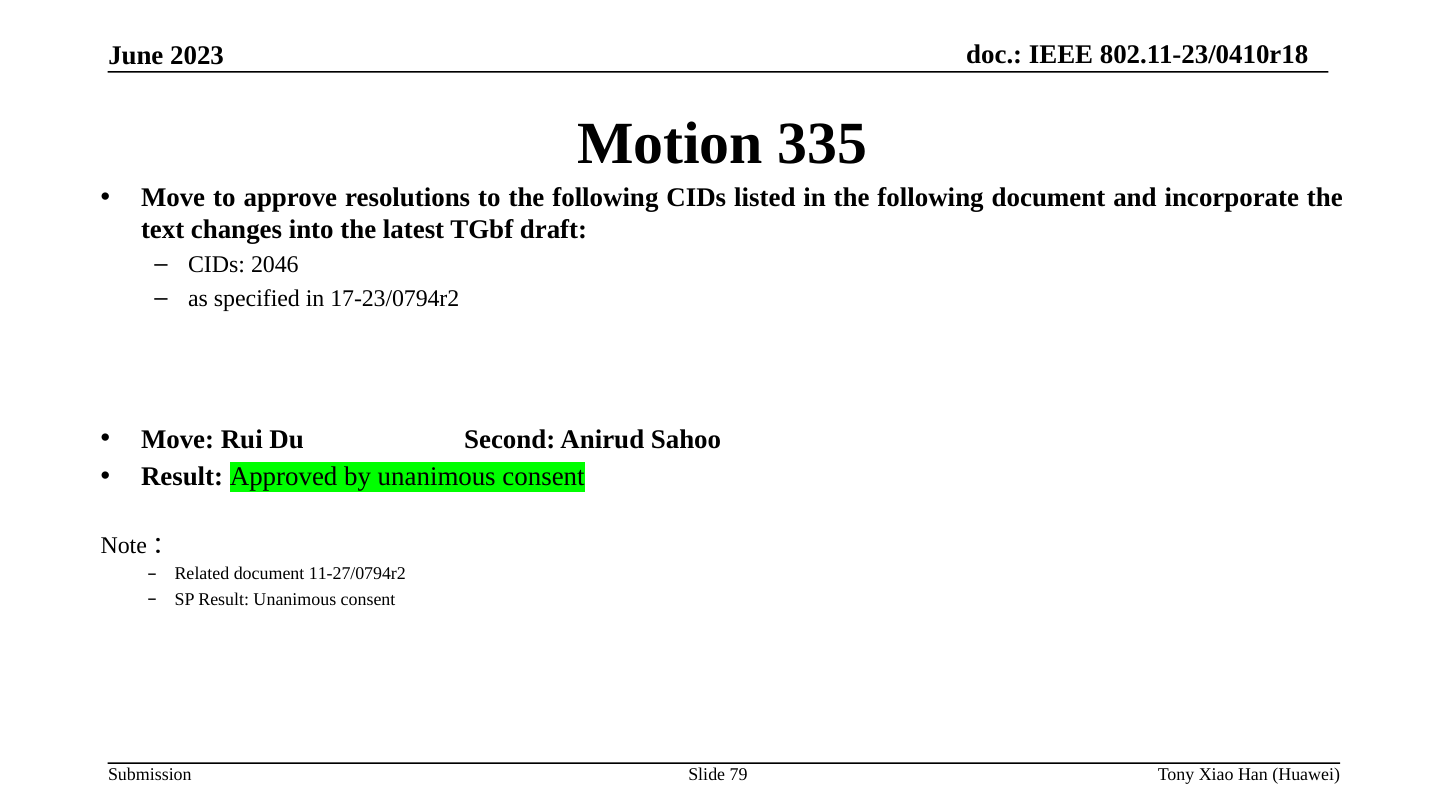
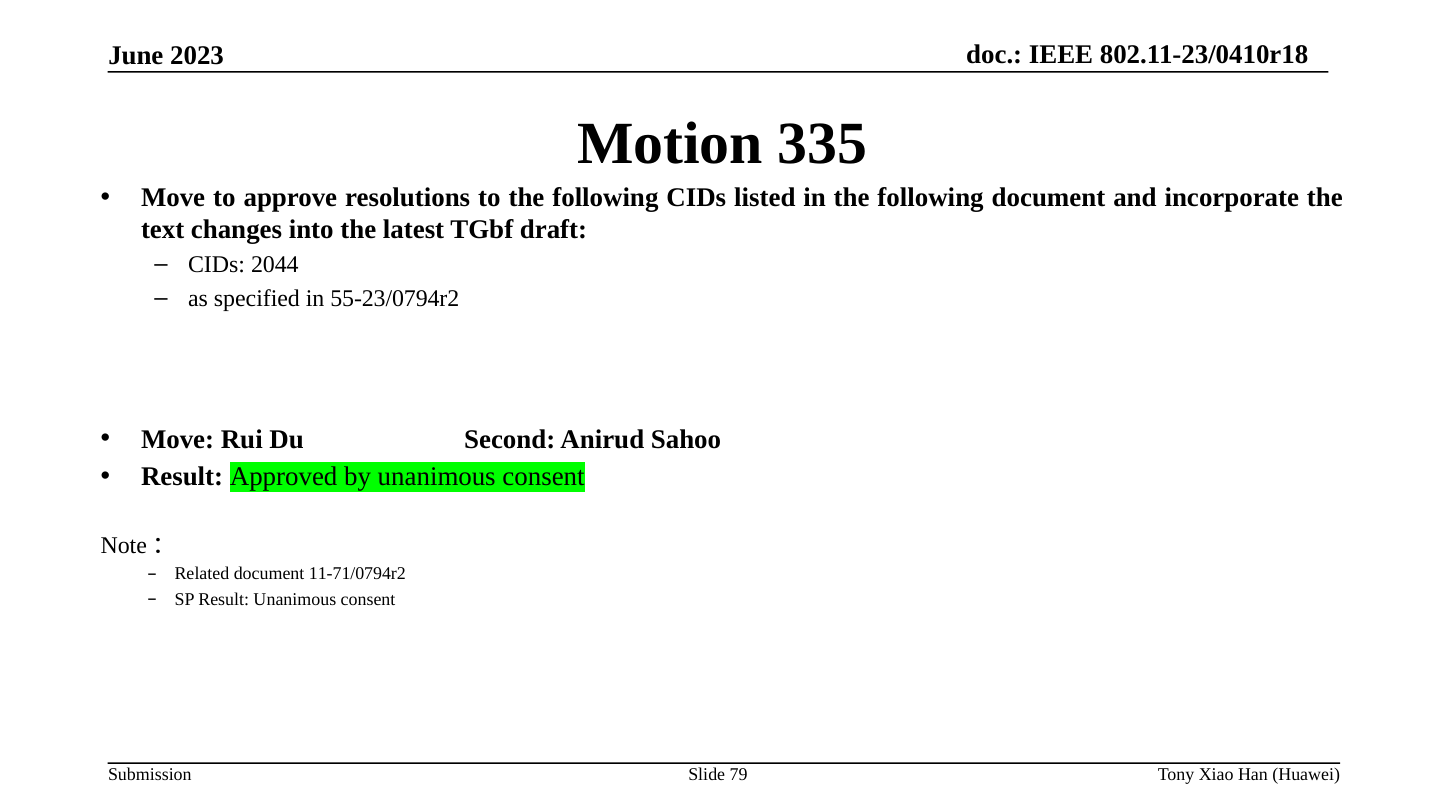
2046: 2046 -> 2044 (275, 265)
17-23/0794r2: 17-23/0794r2 -> 55-23/0794r2 (395, 298)
11-27/0794r2: 11-27/0794r2 -> 11-71/0794r2 (357, 574)
